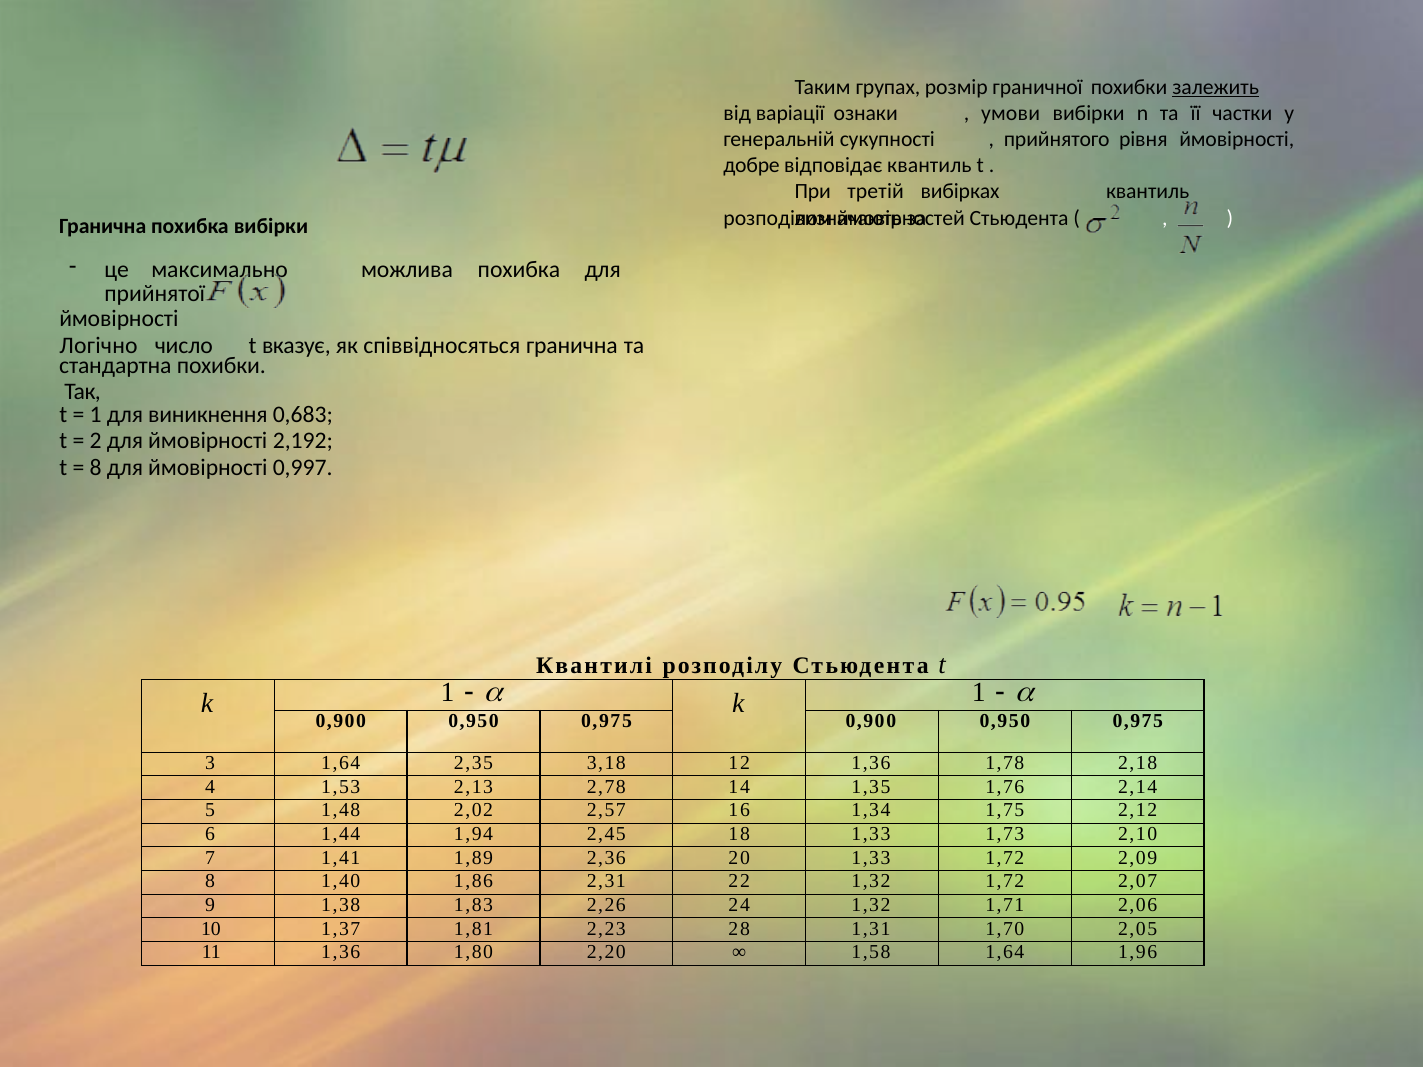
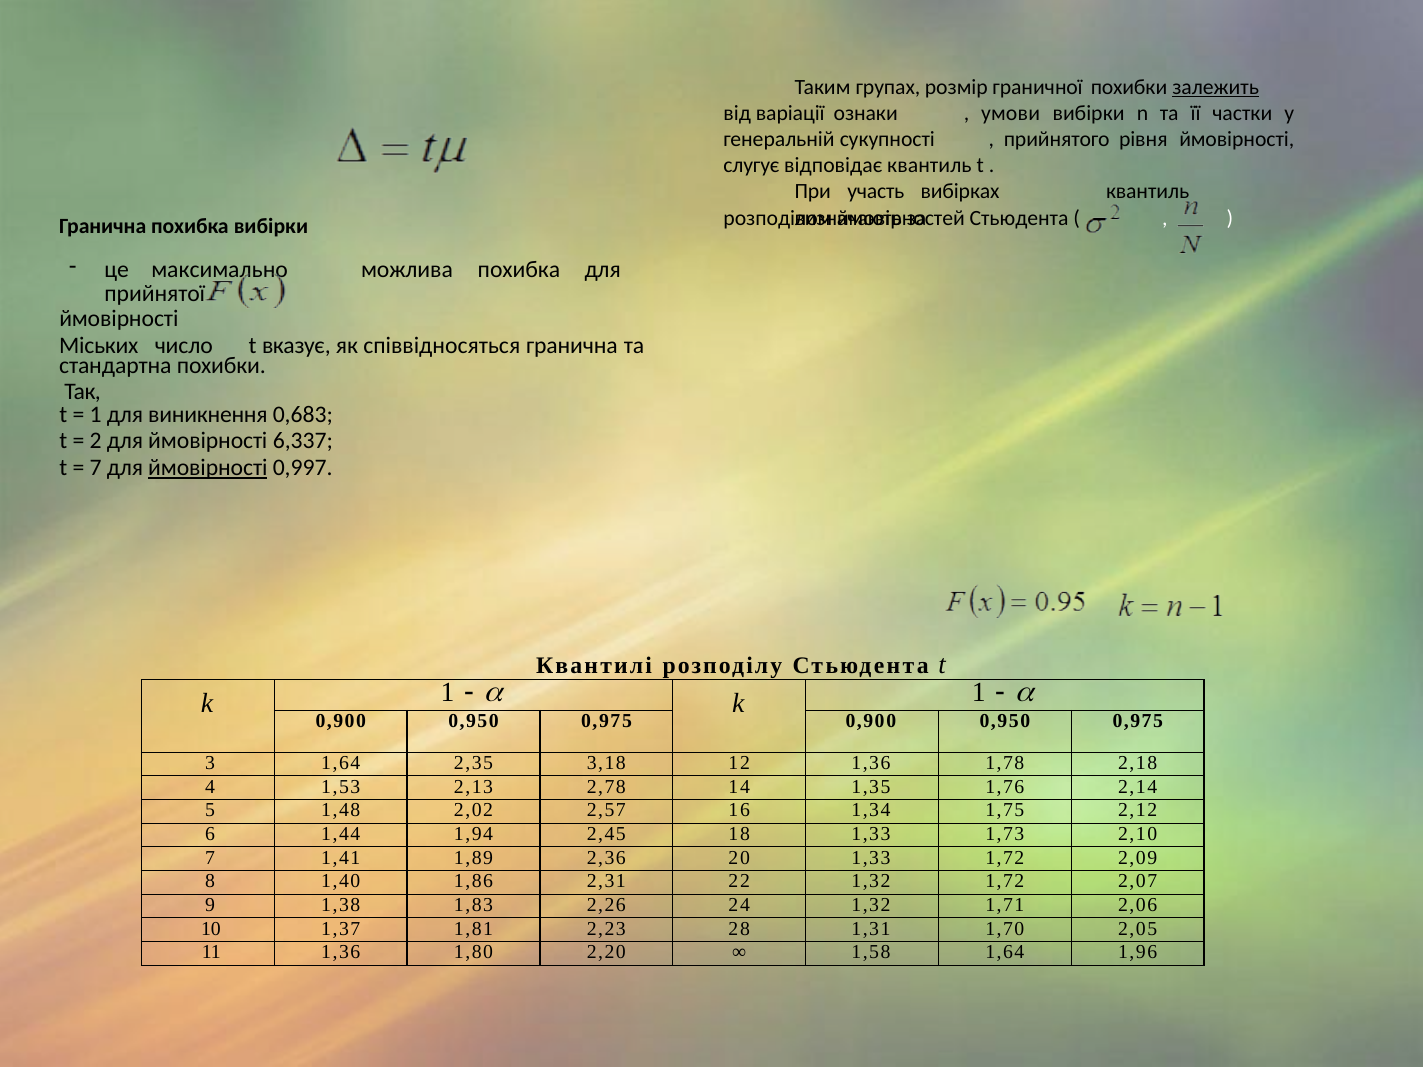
добре: добре -> слугує (751, 166)
третій: третій -> участь (876, 192)
Логічно: Логічно -> Міських (99, 345)
2,192: 2,192 -> 6,337 (303, 441)
8: 8 -> 7 (96, 468)
ймовірності underline: none -> present (208, 468)
